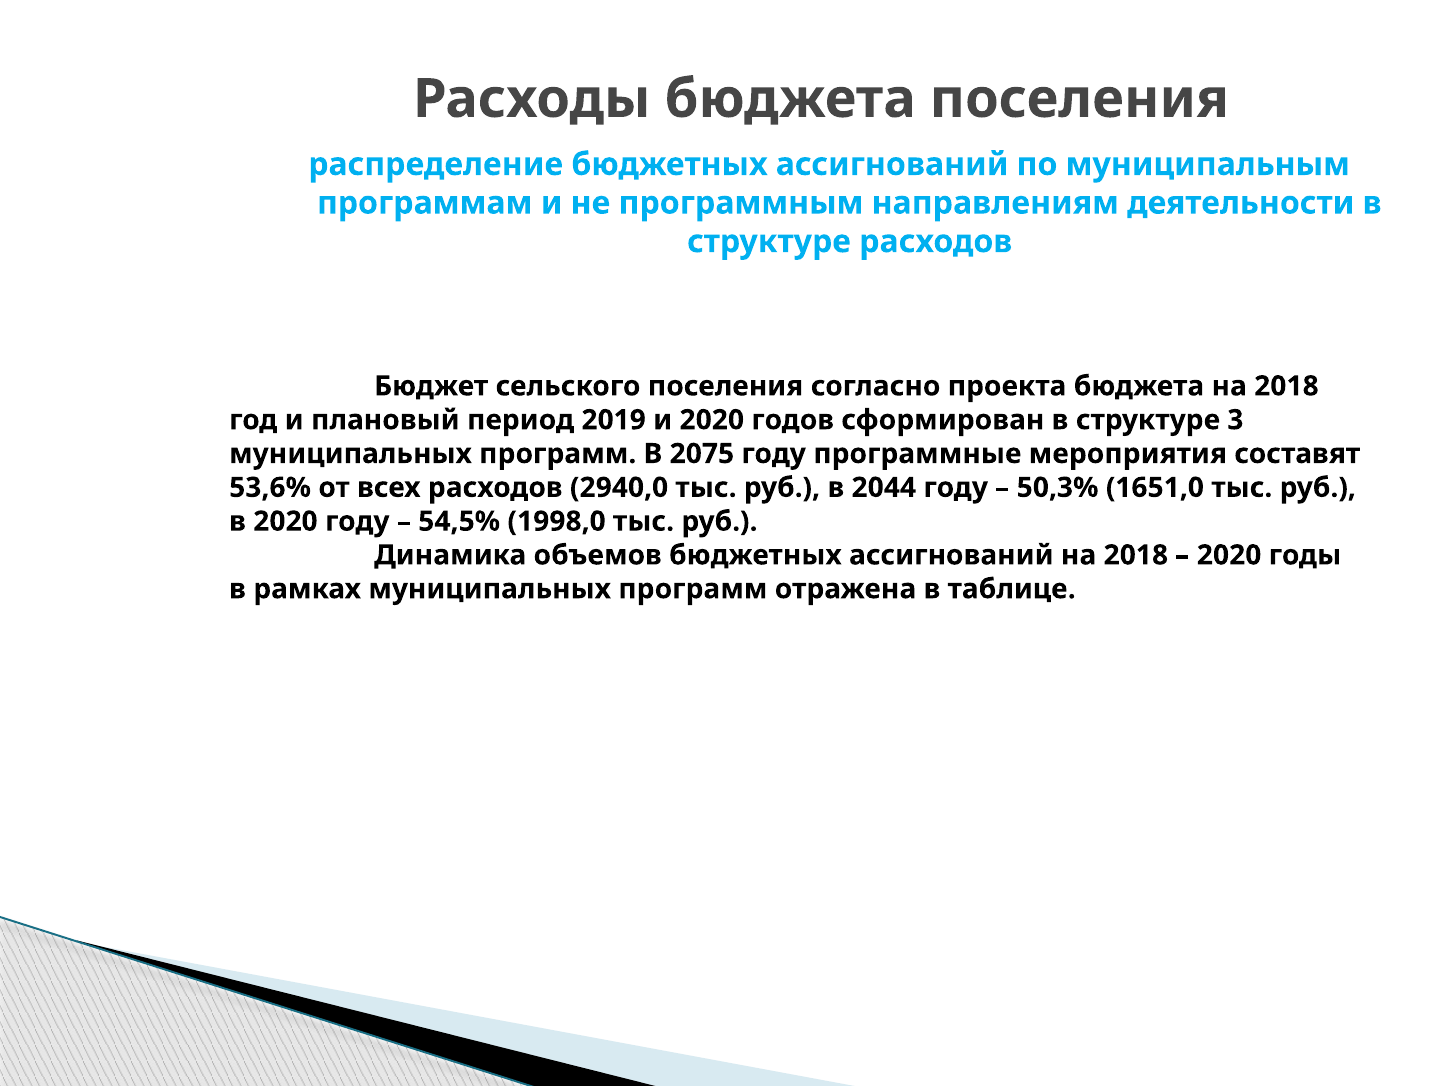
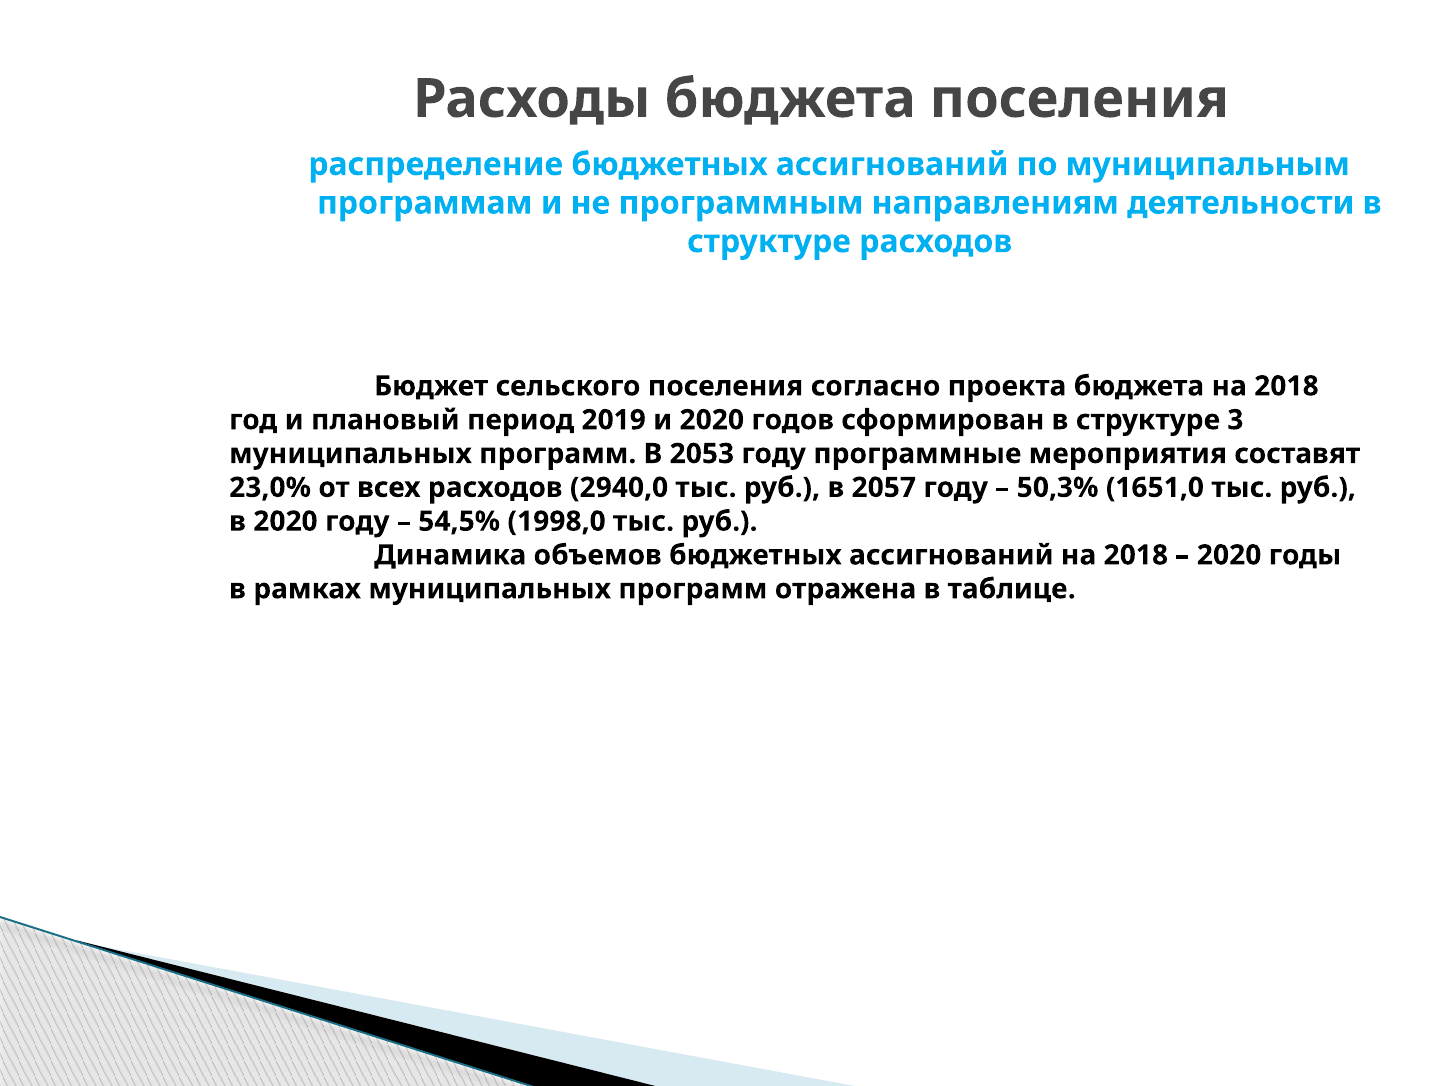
2075: 2075 -> 2053 (702, 454)
53,6%: 53,6% -> 23,0% (270, 488)
2044: 2044 -> 2057 (884, 488)
